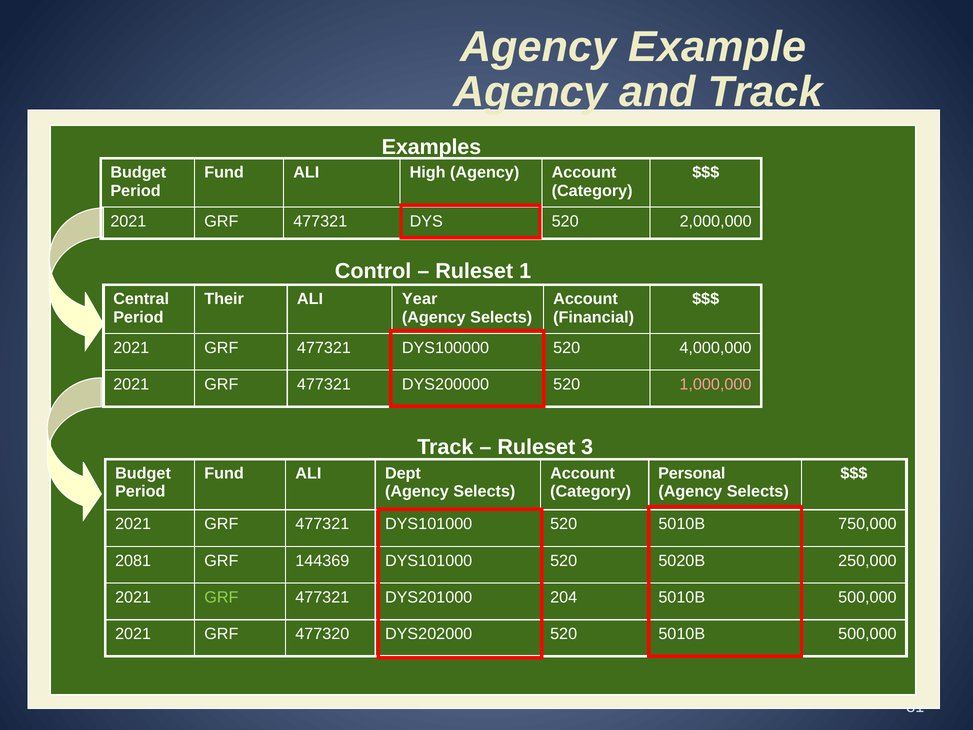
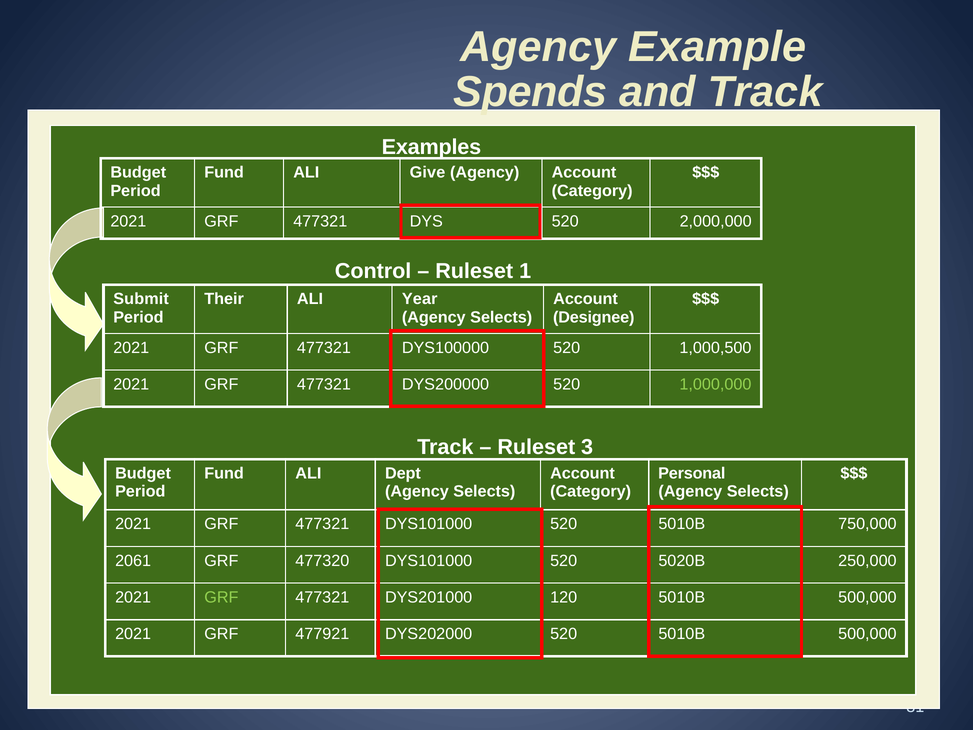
Agency: Agency -> Spends (530, 92)
High: High -> Give (427, 173)
Central: Central -> Submit (141, 299)
Financial: Financial -> Designee (594, 317)
4,000,000: 4,000,000 -> 1,000,500 (715, 348)
1,000,000 colour: pink -> light green (715, 384)
2081: 2081 -> 2061 (133, 560)
144369: 144369 -> 477320 (322, 560)
204: 204 -> 120 (564, 597)
477320: 477320 -> 477921 (322, 634)
